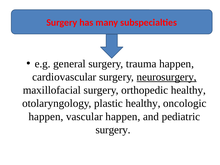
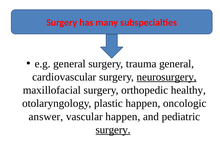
trauma happen: happen -> general (177, 64)
plastic healthy: healthy -> happen (143, 103)
happen: happen -> answer (46, 117)
surgery underline: none -> present (113, 130)
